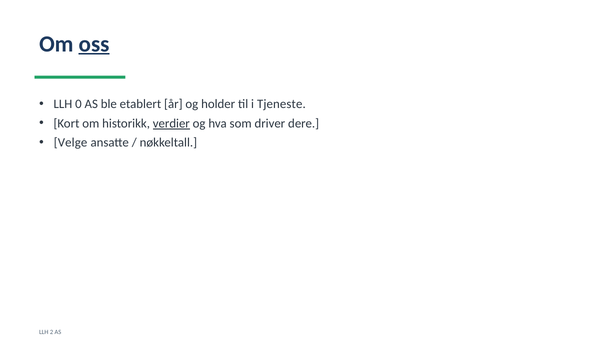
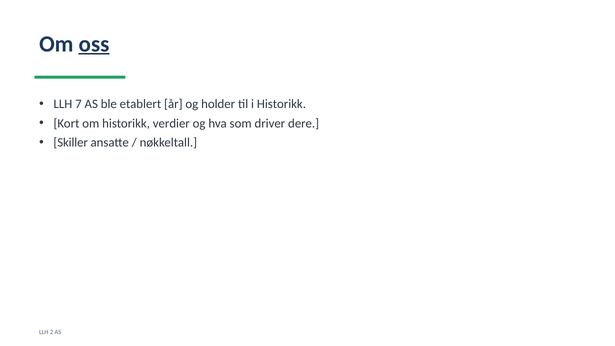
0: 0 -> 7 (78, 104)
i Tjeneste: Tjeneste -> Historikk (281, 104)
verdier underline: present -> none (171, 123)
Velge: Velge -> Skiller (71, 143)
